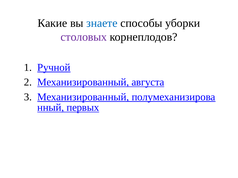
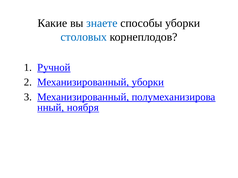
столовых colour: purple -> blue (84, 37)
Механизированный августа: августа -> уборки (148, 82)
первых: первых -> ноября (83, 108)
